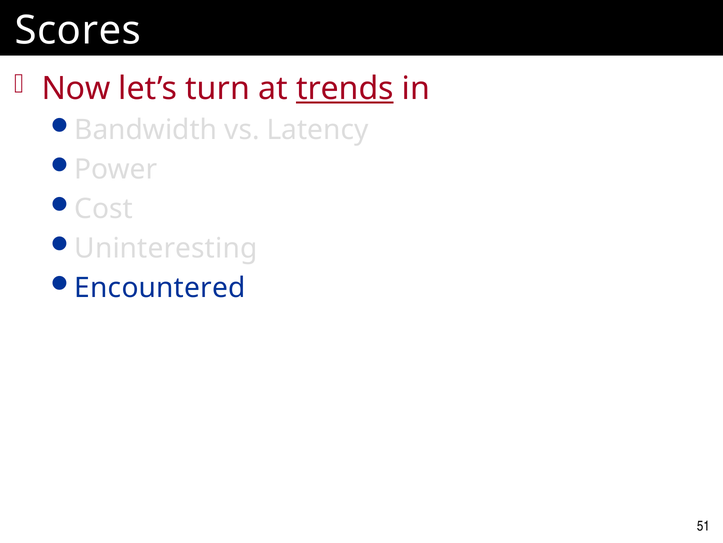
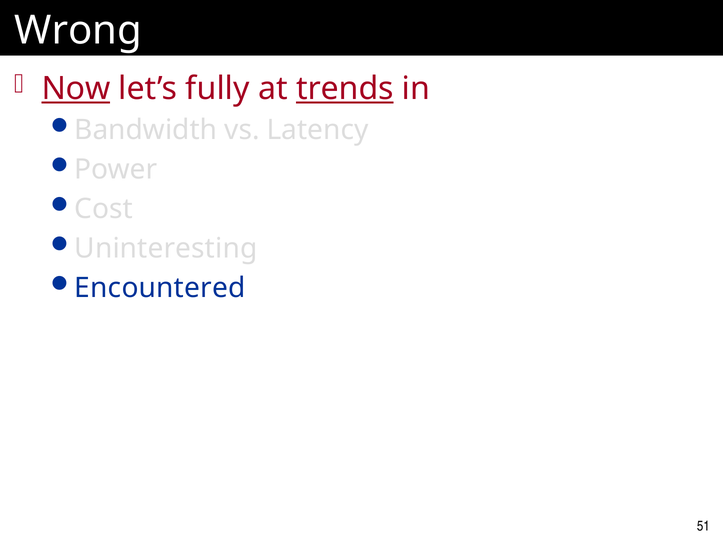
Scores: Scores -> Wrong (78, 31)
Now underline: none -> present (76, 88)
turn: turn -> fully (218, 88)
